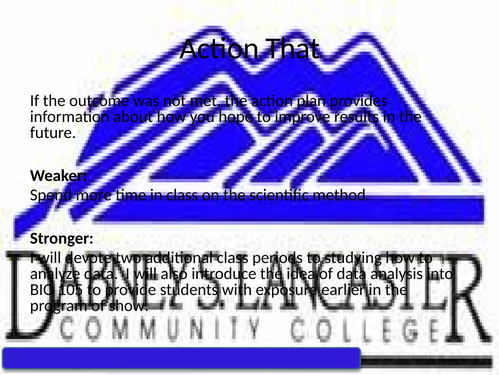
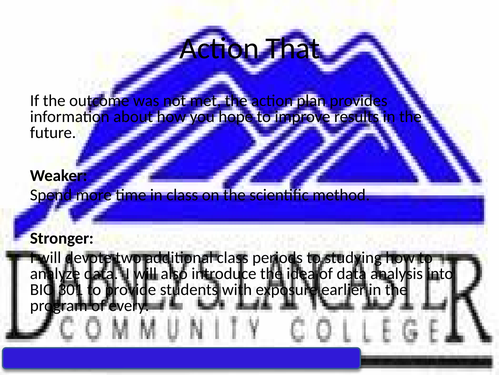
105: 105 -> 301 (71, 289)
show: show -> every (129, 305)
